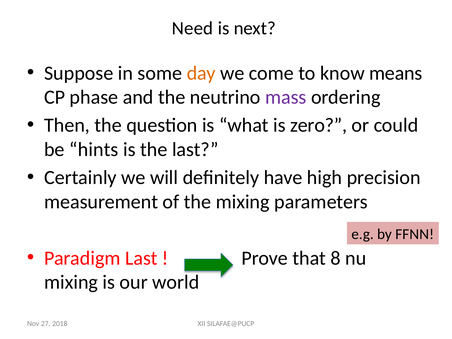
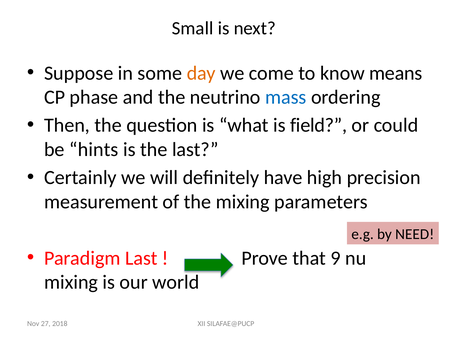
Need: Need -> Small (193, 28)
mass colour: purple -> blue (286, 97)
zero: zero -> field (319, 125)
FFNN: FFNN -> NEED (415, 234)
8: 8 -> 9 (335, 258)
